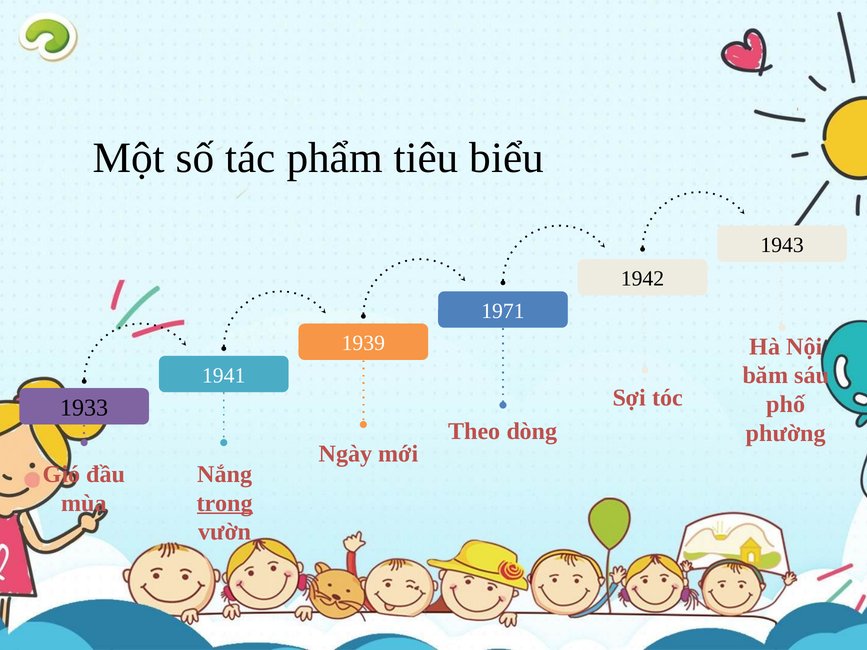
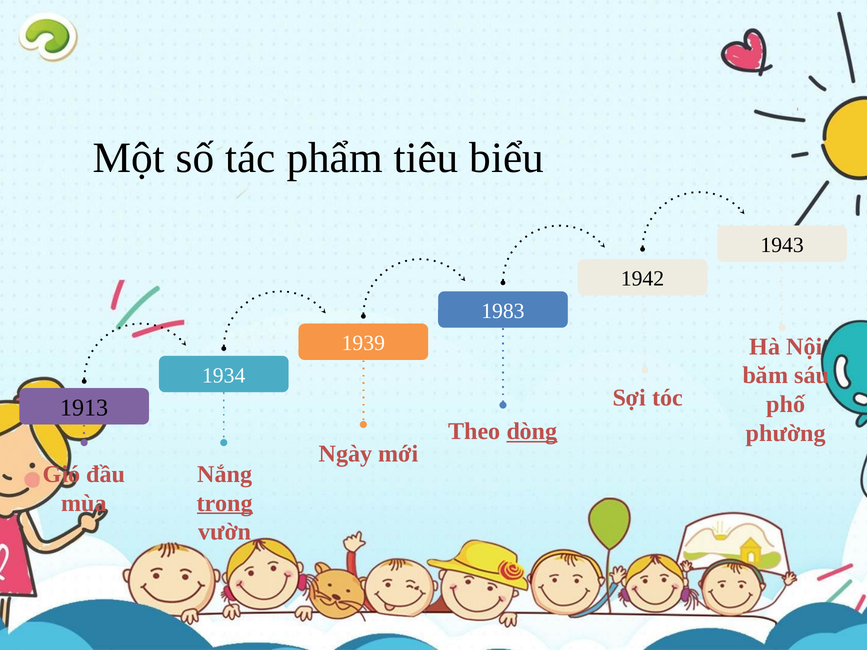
1971: 1971 -> 1983 (503, 311)
1941: 1941 -> 1934 (224, 376)
1933: 1933 -> 1913 (84, 408)
dòng underline: none -> present (532, 432)
